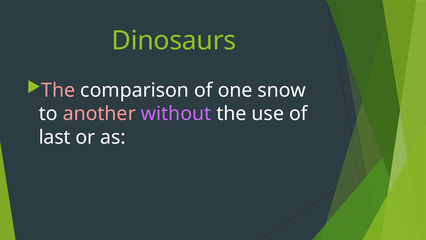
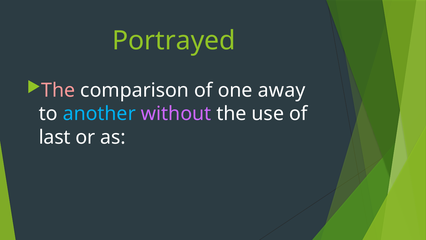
Dinosaurs: Dinosaurs -> Portrayed (174, 41)
snow: snow -> away (282, 90)
another colour: pink -> light blue (99, 114)
